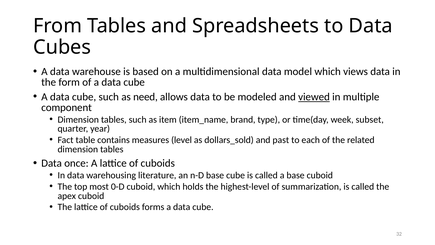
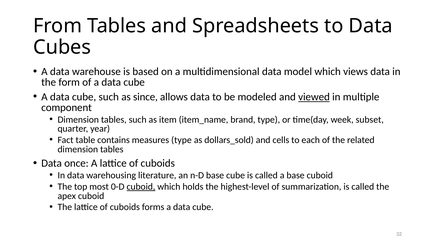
need: need -> since (145, 97)
measures level: level -> type (181, 140)
past: past -> cells (281, 140)
cuboid underline: none -> present (141, 186)
